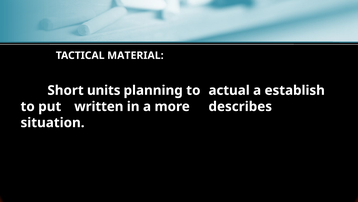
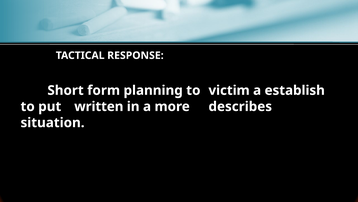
MATERIAL: MATERIAL -> RESPONSE (135, 55)
units: units -> form (104, 90)
actual: actual -> victim (229, 90)
